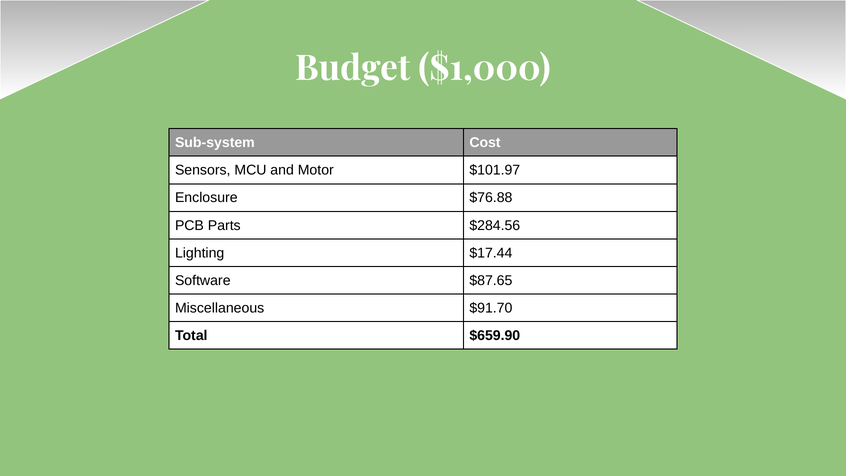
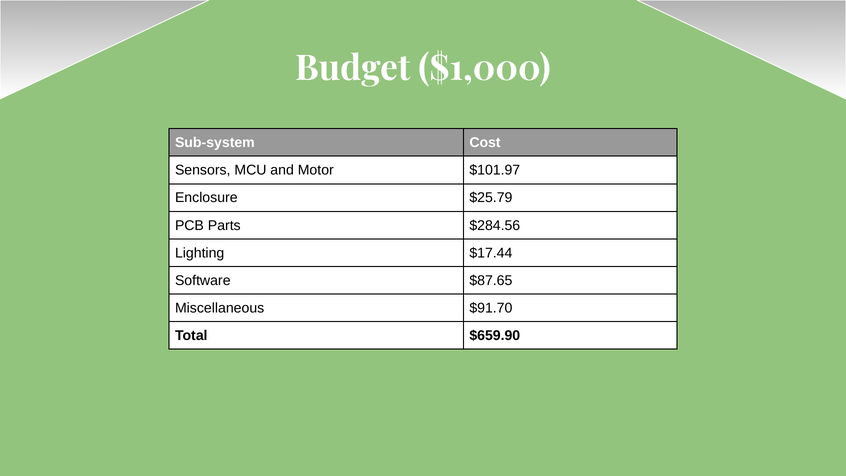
$76.88: $76.88 -> $25.79 (491, 198)
